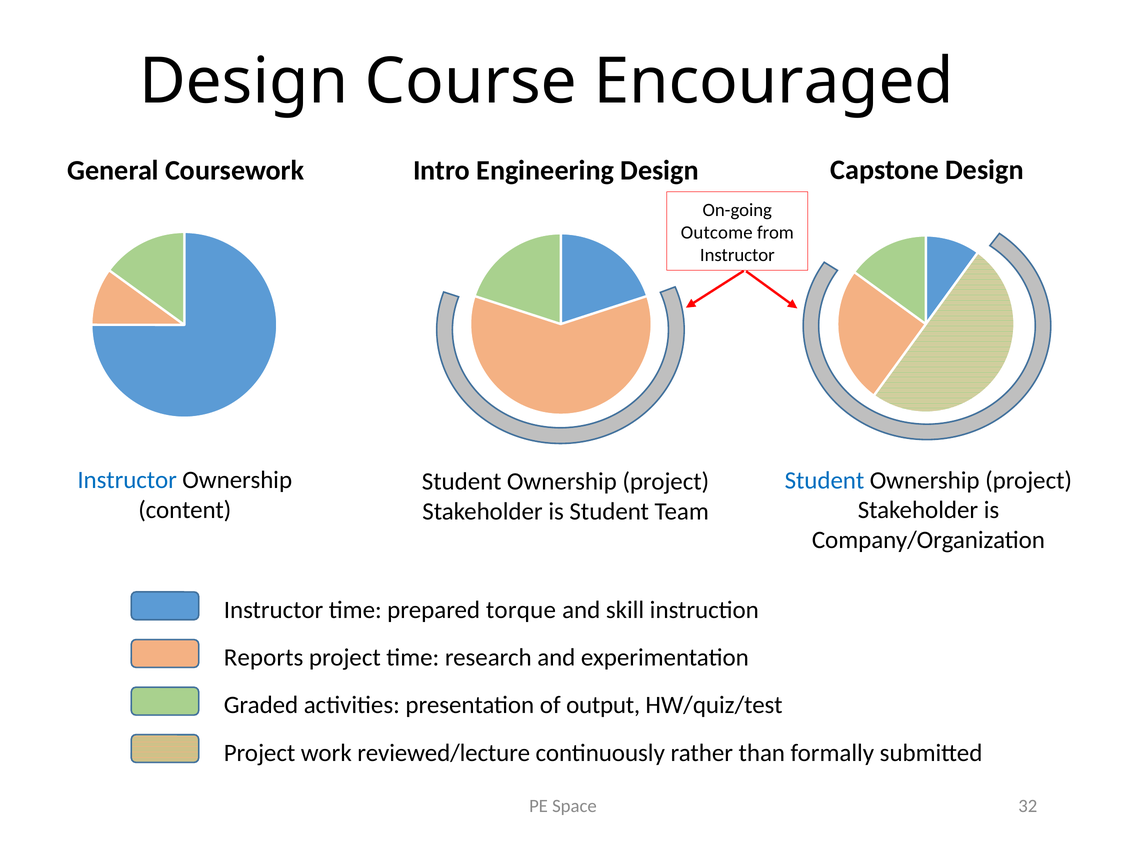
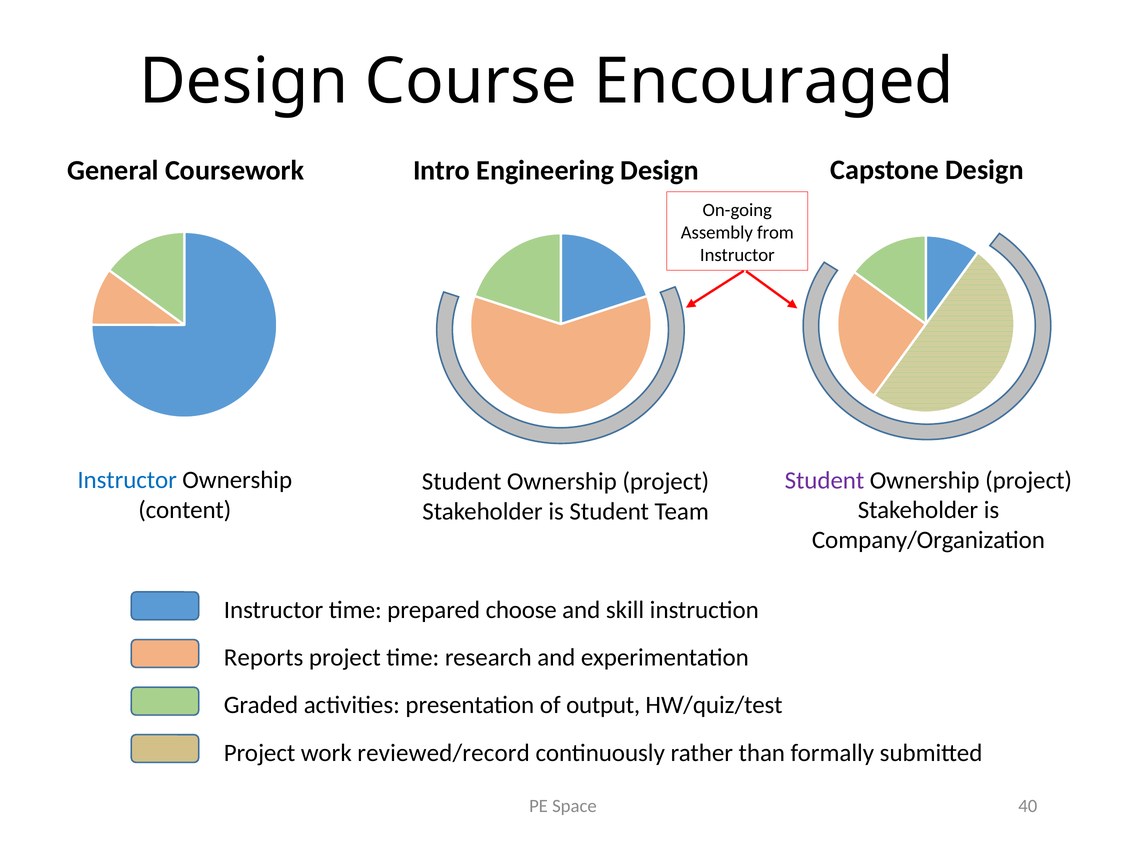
Outcome: Outcome -> Assembly (717, 232)
Student colour: blue -> purple (824, 481)
torque: torque -> choose (521, 610)
reviewed/lecture: reviewed/lecture -> reviewed/record (444, 753)
32: 32 -> 40 (1028, 806)
